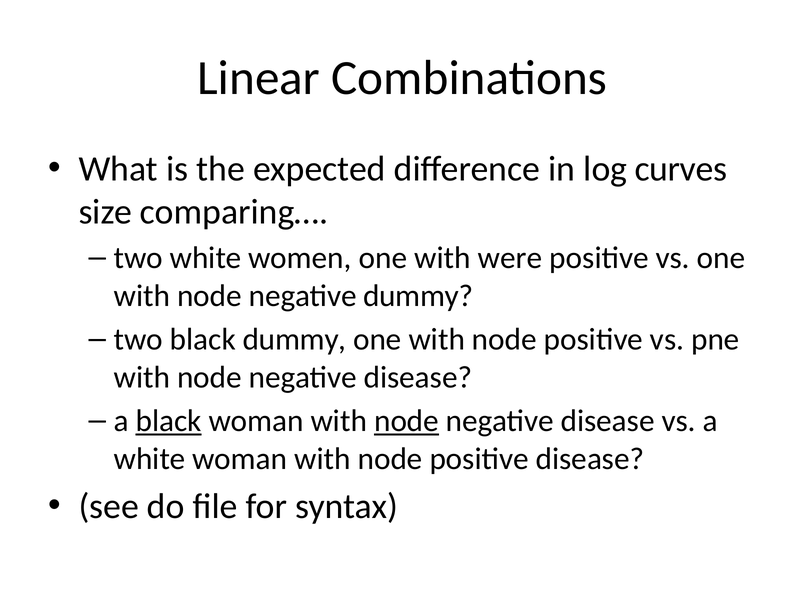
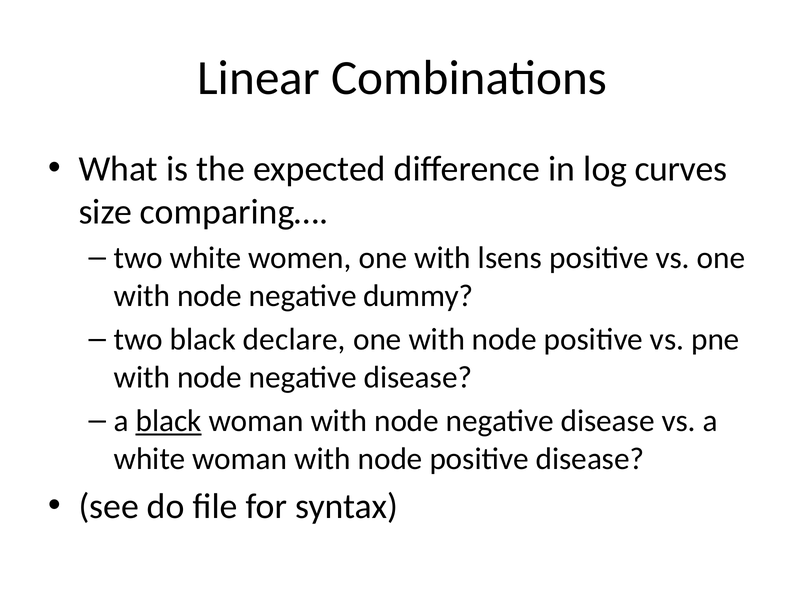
were: were -> lsens (510, 258)
black dummy: dummy -> declare (294, 339)
node underline: present -> none (407, 421)
